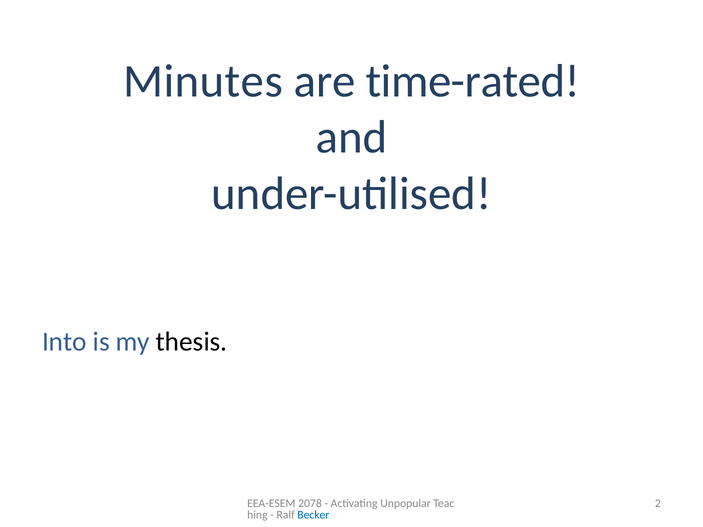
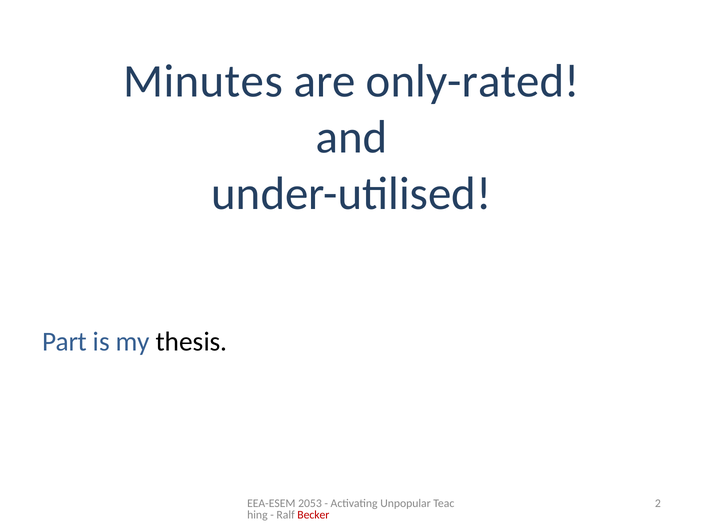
time-rated: time-rated -> only-rated (473, 81)
Into: Into -> Part (65, 342)
2078: 2078 -> 2053 (310, 503)
Becker colour: blue -> red (313, 515)
